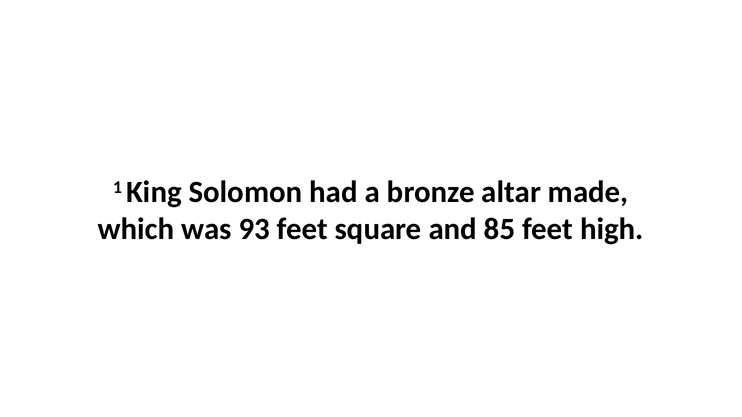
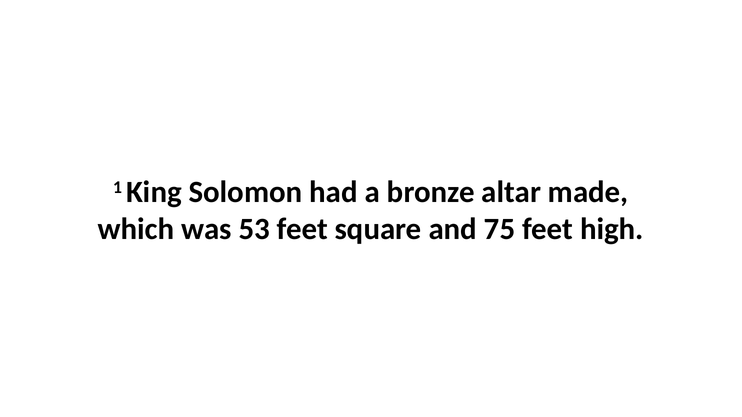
93: 93 -> 53 (254, 229)
85: 85 -> 75 (500, 229)
